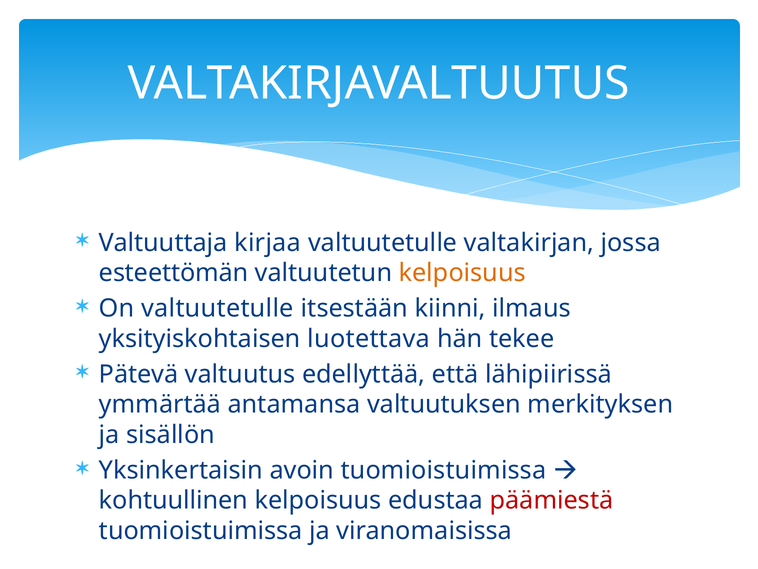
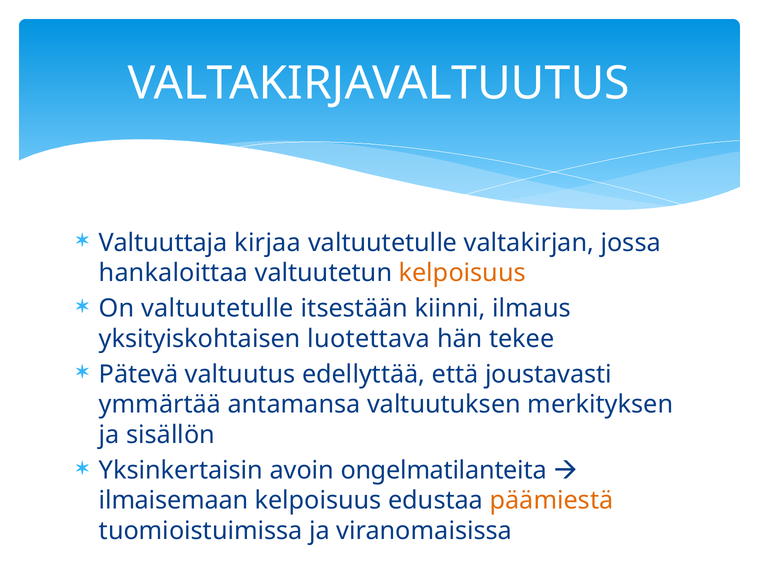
esteettömän: esteettömän -> hankaloittaa (174, 273)
lähipiirissä: lähipiirissä -> joustavasti (549, 374)
avoin tuomioistuimissa: tuomioistuimissa -> ongelmatilanteita (444, 470)
kohtuullinen: kohtuullinen -> ilmaisemaan (174, 500)
päämiestä colour: red -> orange (551, 500)
